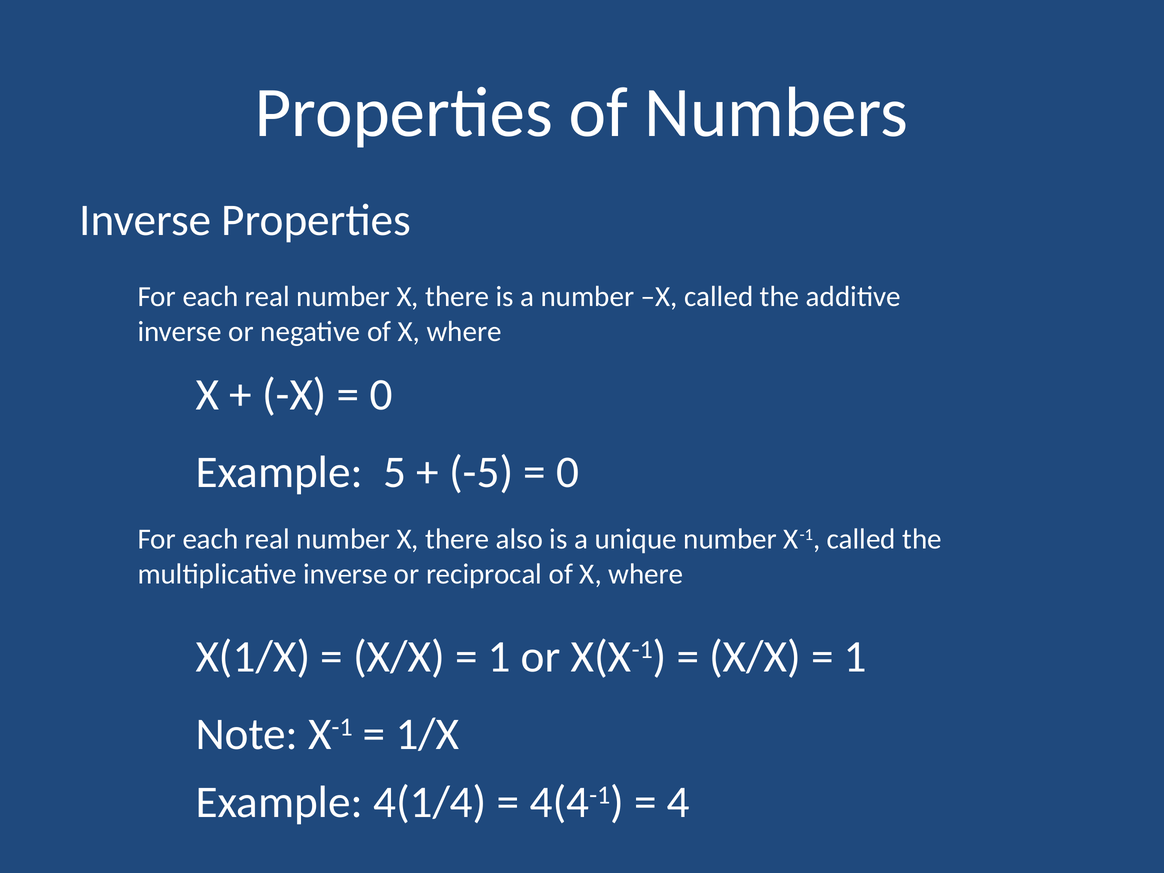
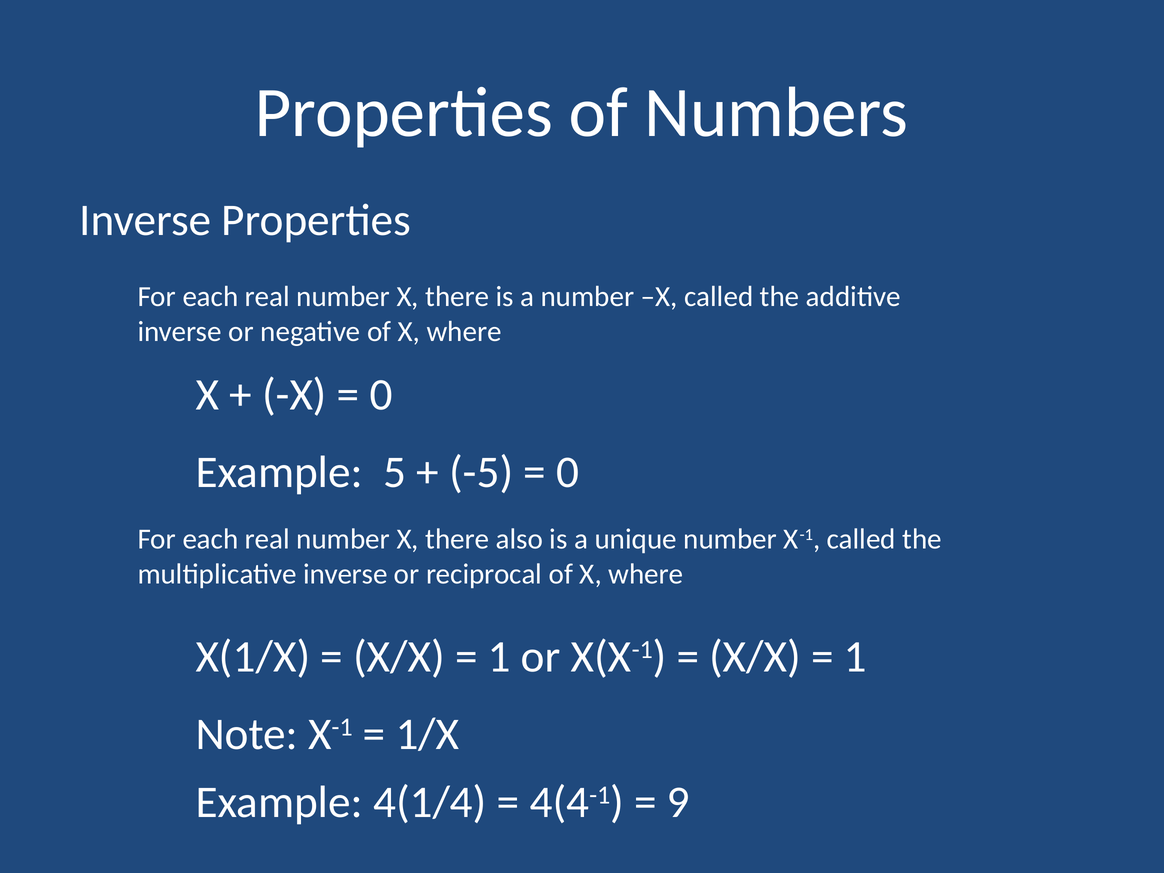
4: 4 -> 9 (678, 802)
